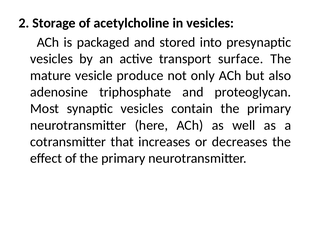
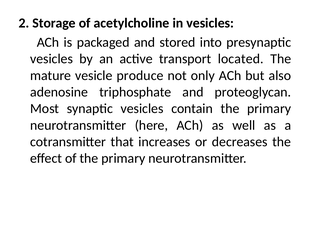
surface: surface -> located (241, 59)
